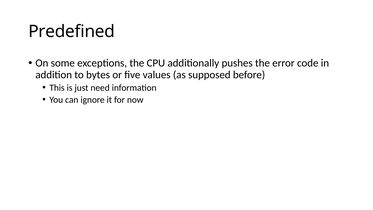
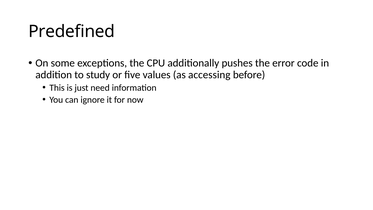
bytes: bytes -> study (98, 75)
supposed: supposed -> accessing (209, 75)
